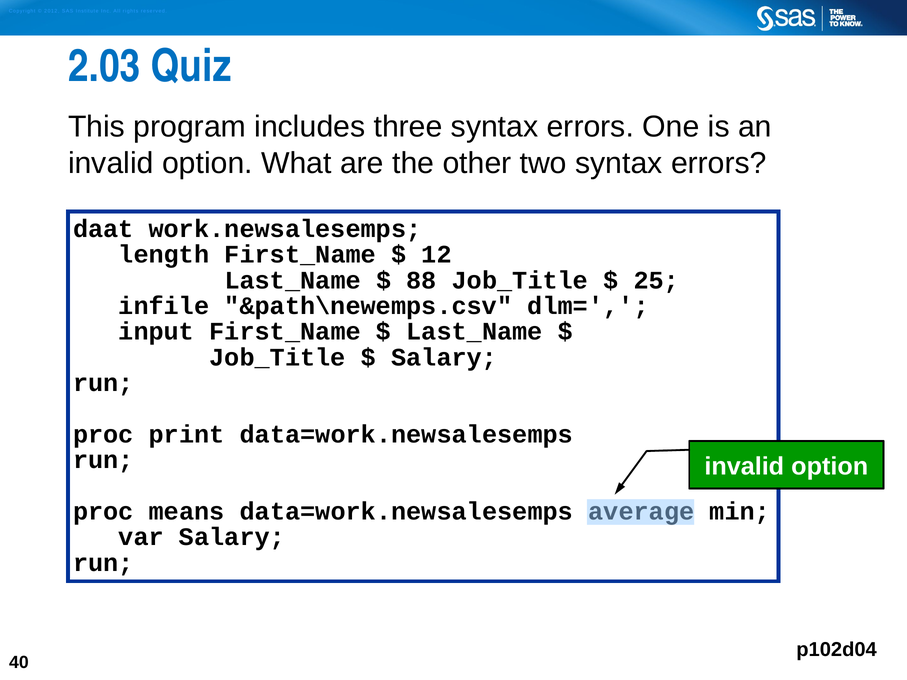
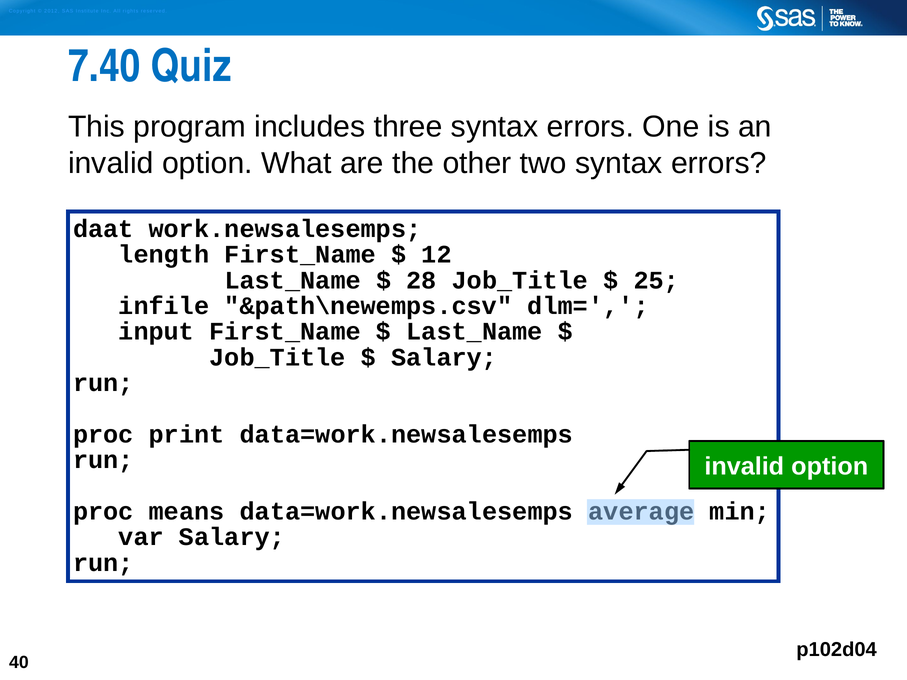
2.03: 2.03 -> 7.40 (104, 67)
88: 88 -> 28 (421, 280)
